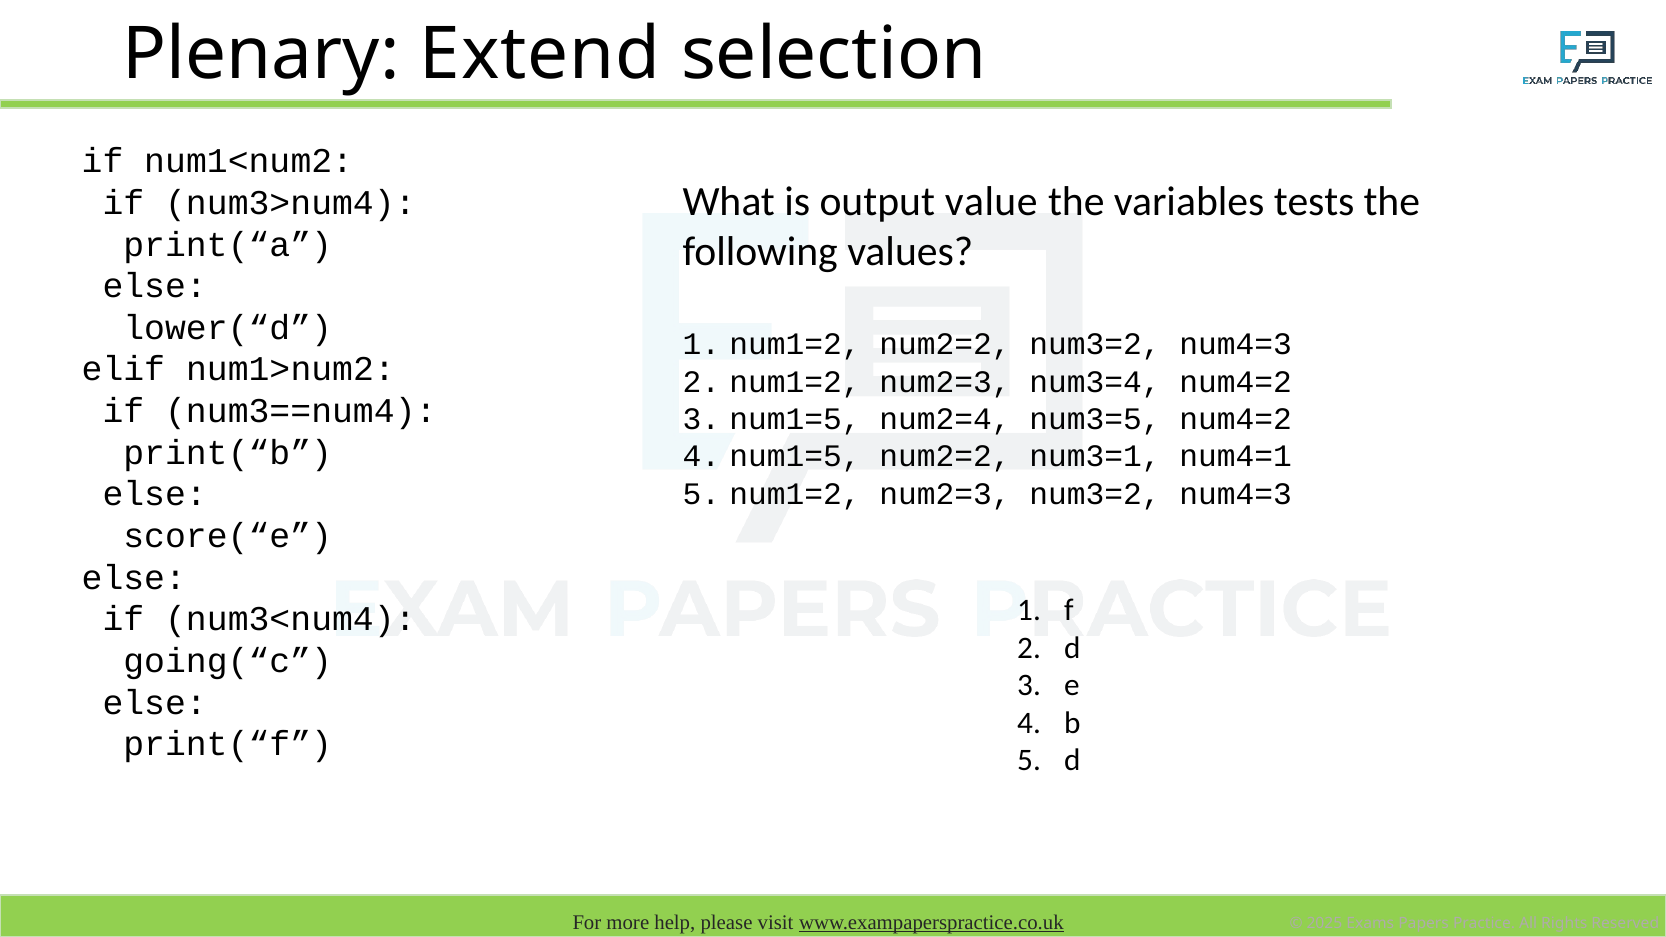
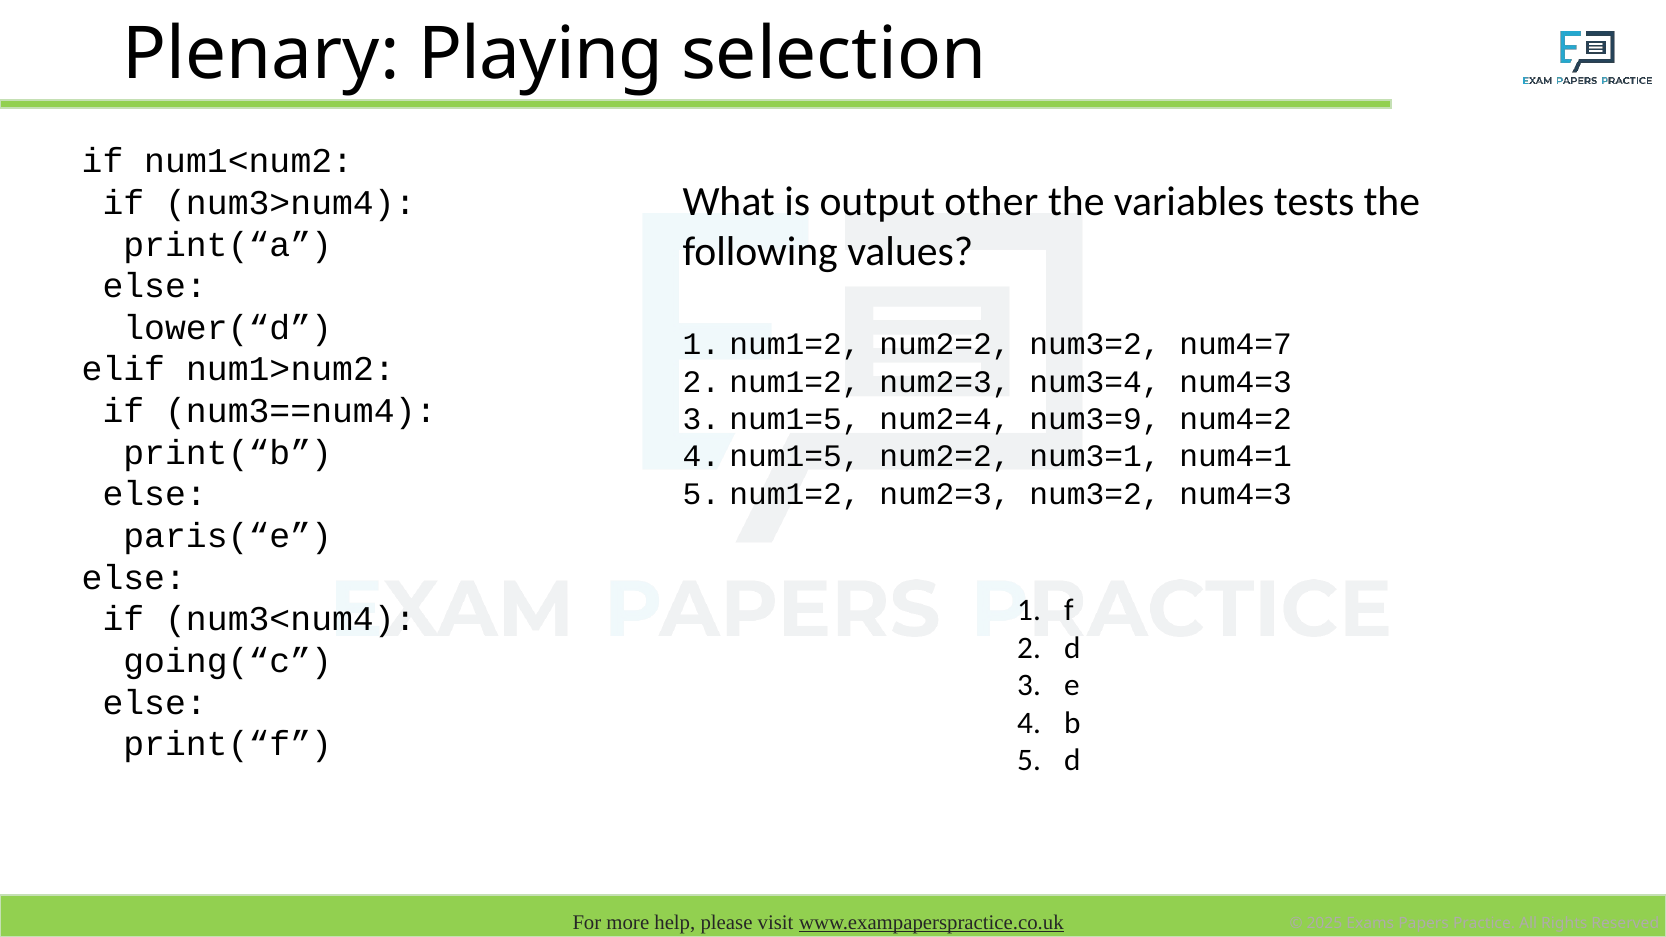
Extend: Extend -> Playing (541, 55)
value: value -> other (991, 201)
num2=2 num3=2 num4=3: num4=3 -> num4=7 (1236, 344)
num3=4 num4=2: num4=2 -> num4=3 (1236, 382)
num3=5: num3=5 -> num3=9 (1095, 419)
score(“e: score(“e -> paris(“e (228, 536)
